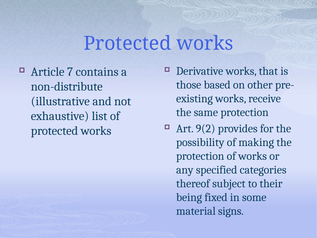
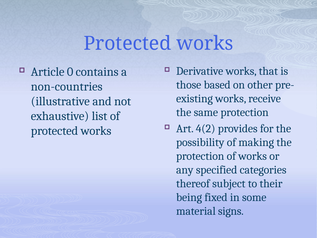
7: 7 -> 0 (70, 72)
non-distribute: non-distribute -> non-countries (67, 86)
9(2: 9(2 -> 4(2 (206, 129)
